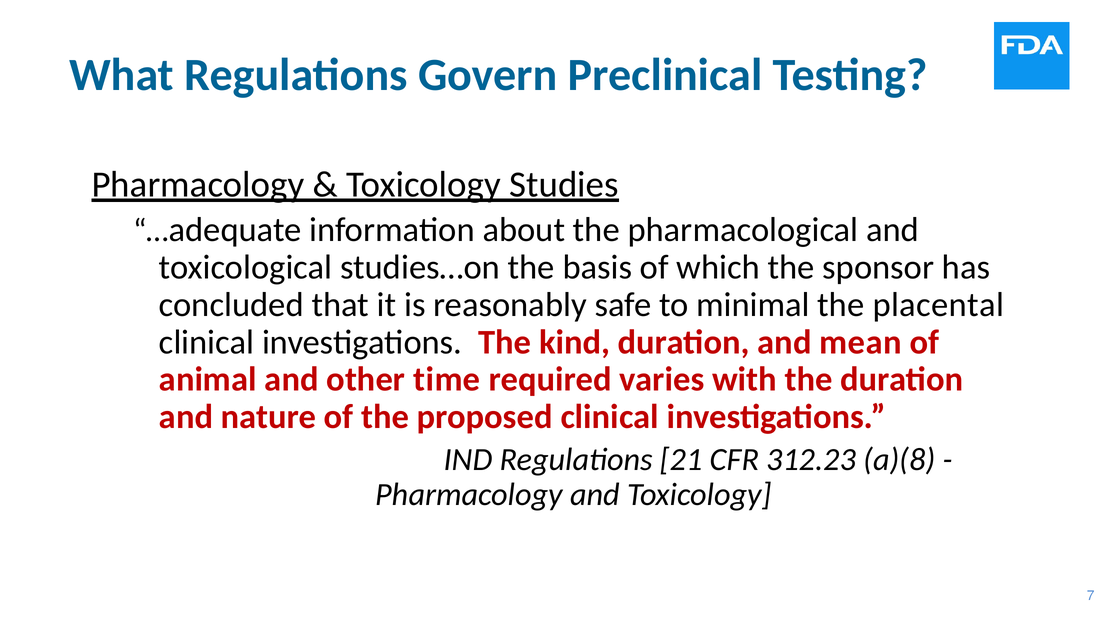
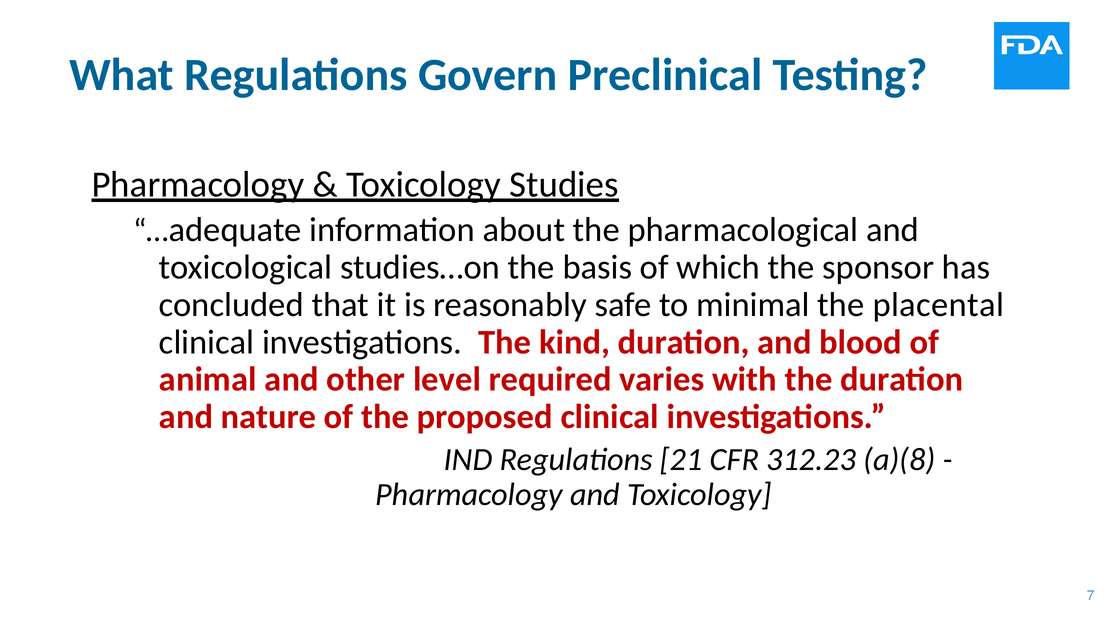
mean: mean -> blood (861, 342)
time: time -> level (447, 379)
